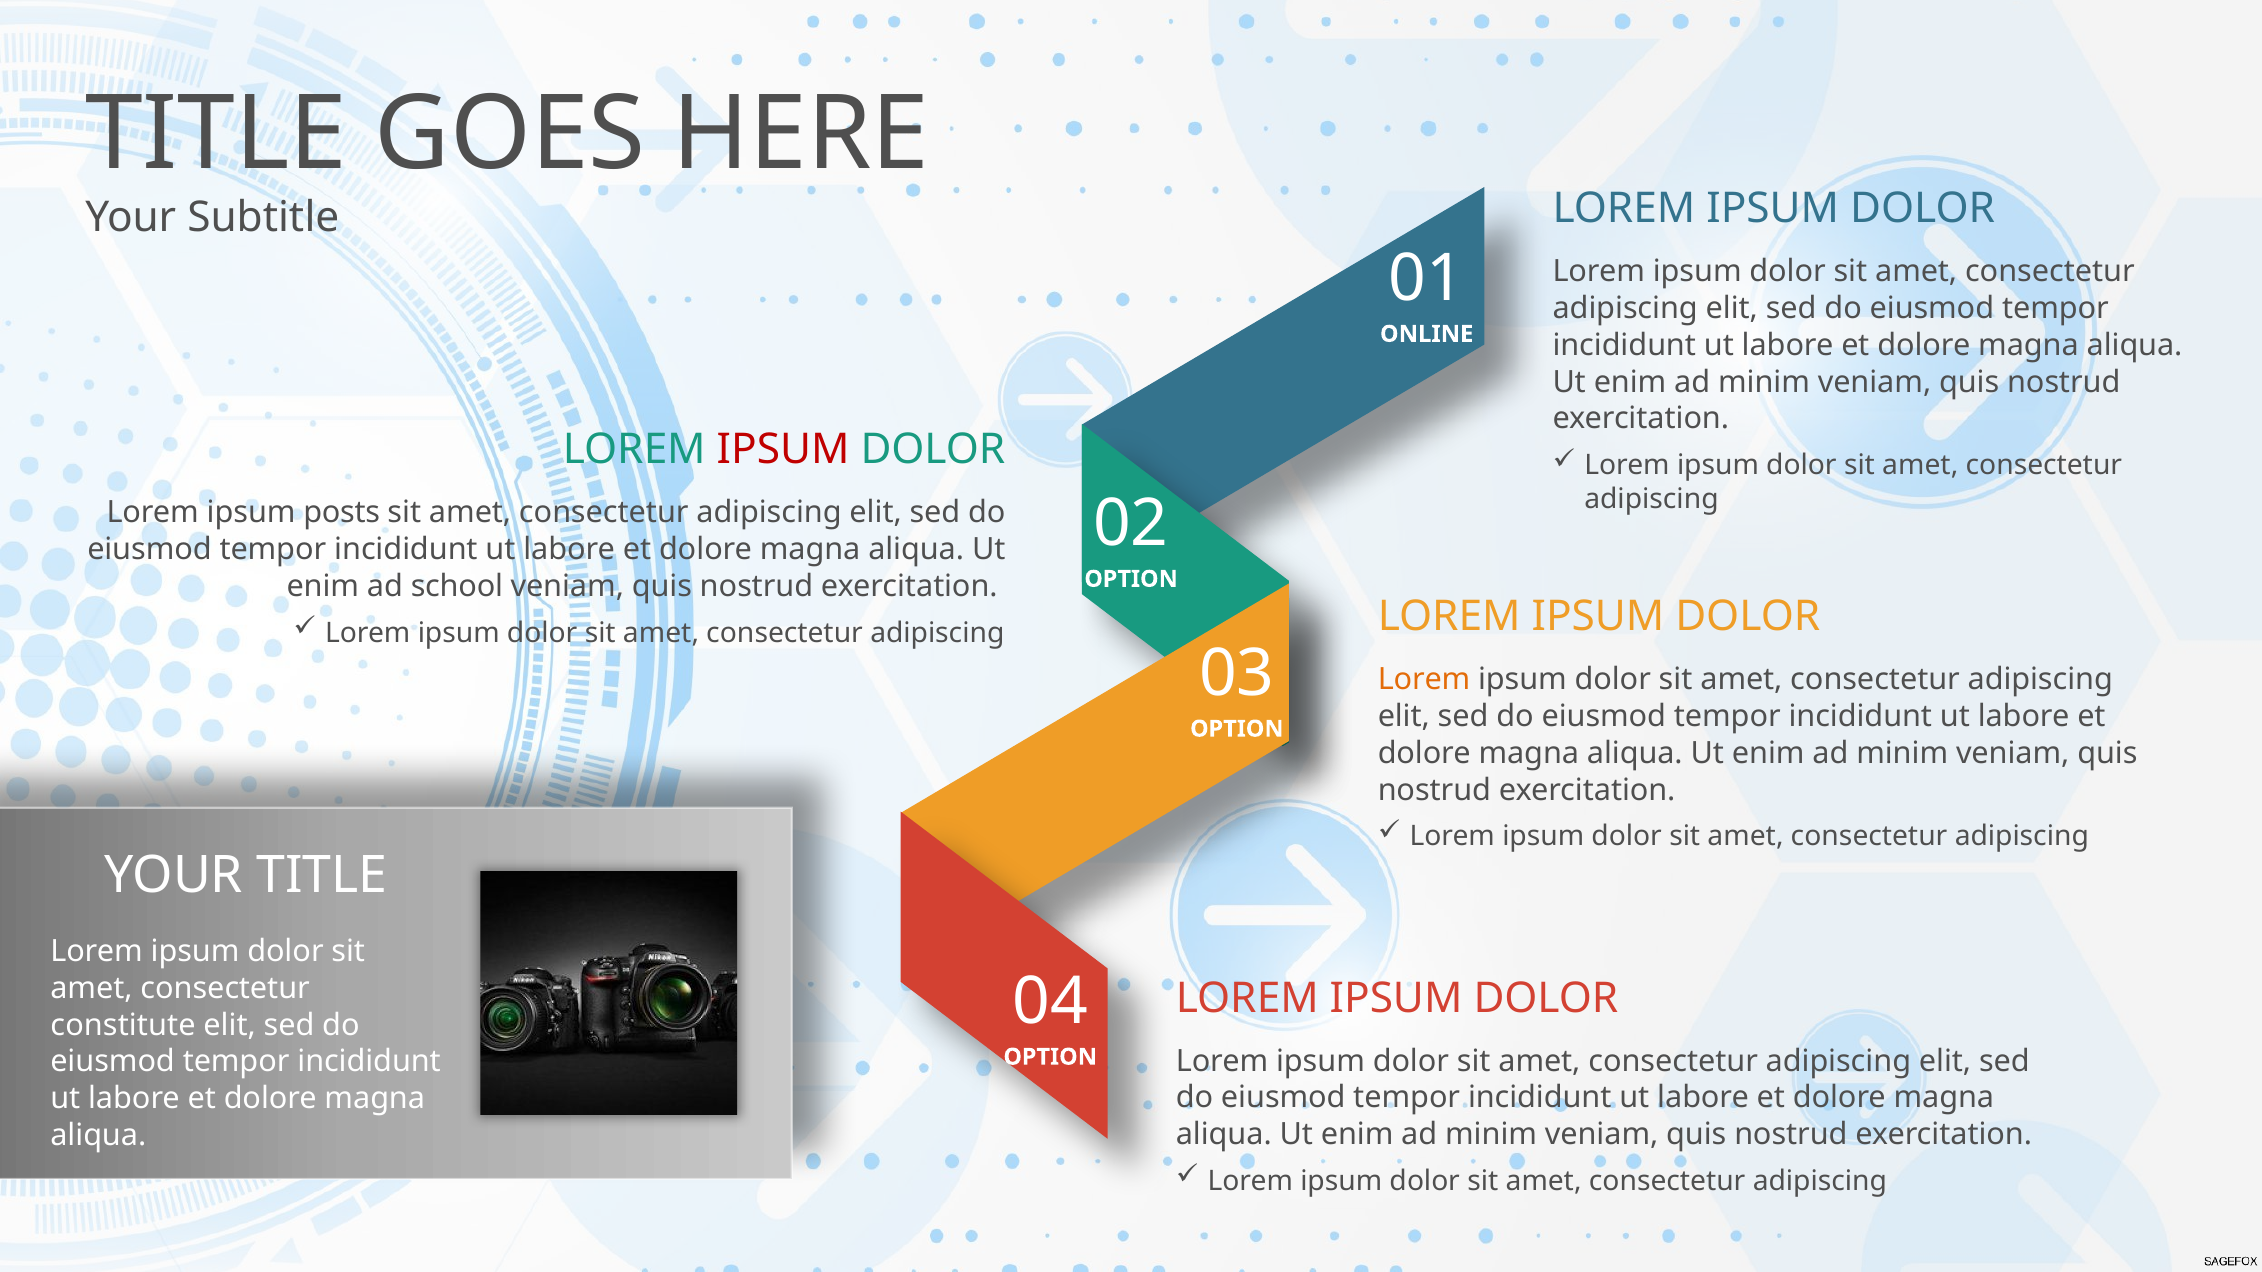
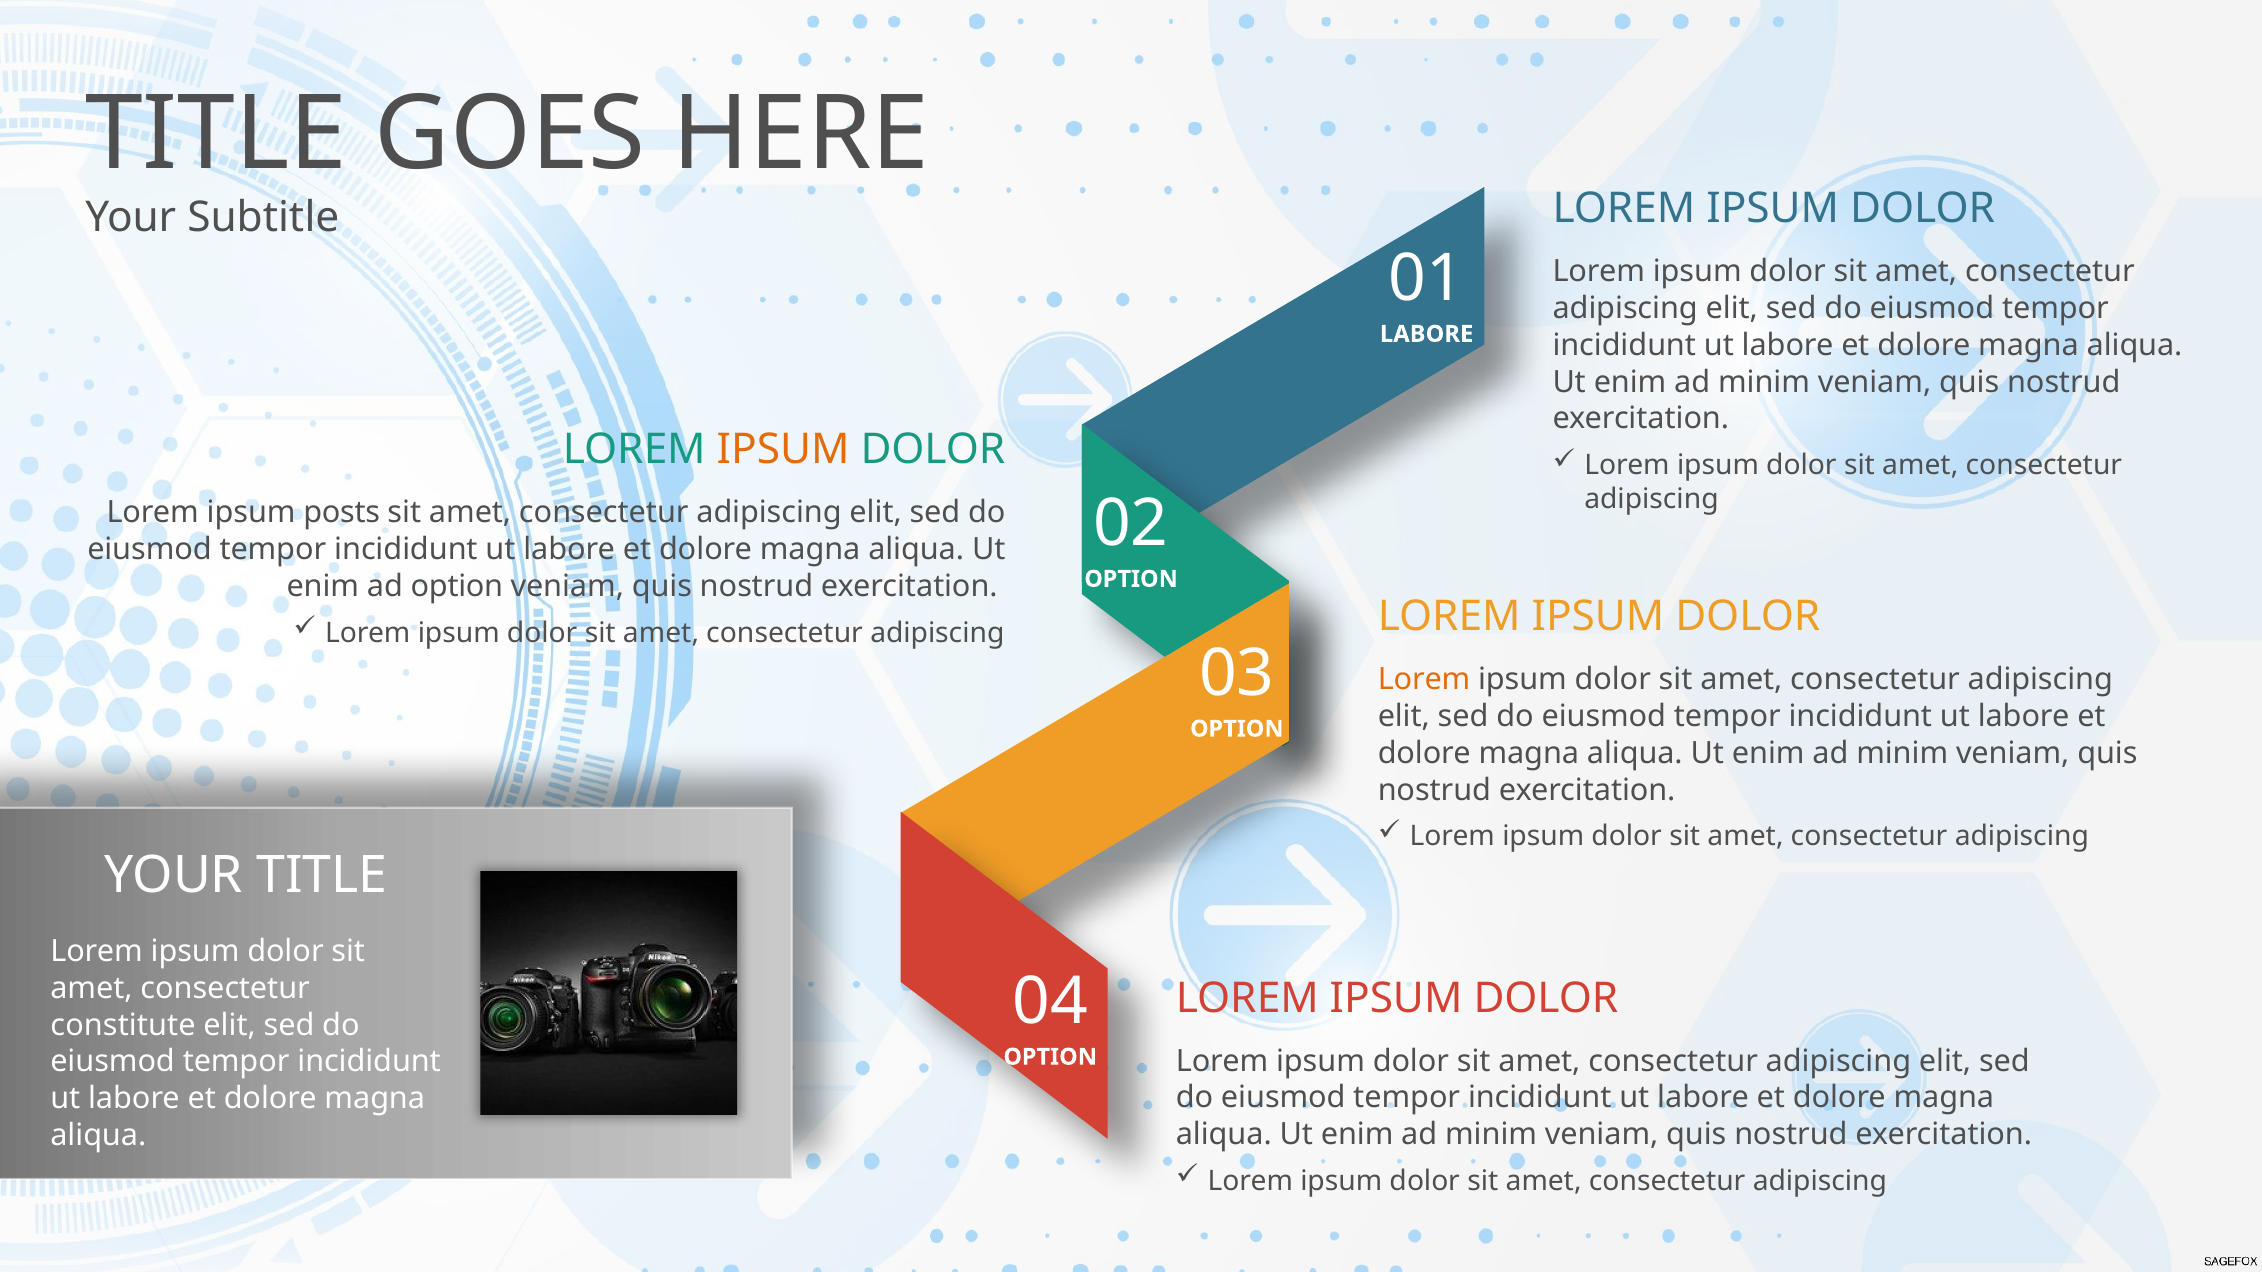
ONLINE: ONLINE -> LABORE (1427, 334)
IPSUM colour: red -> orange (783, 450)
ad school: school -> option (457, 587)
